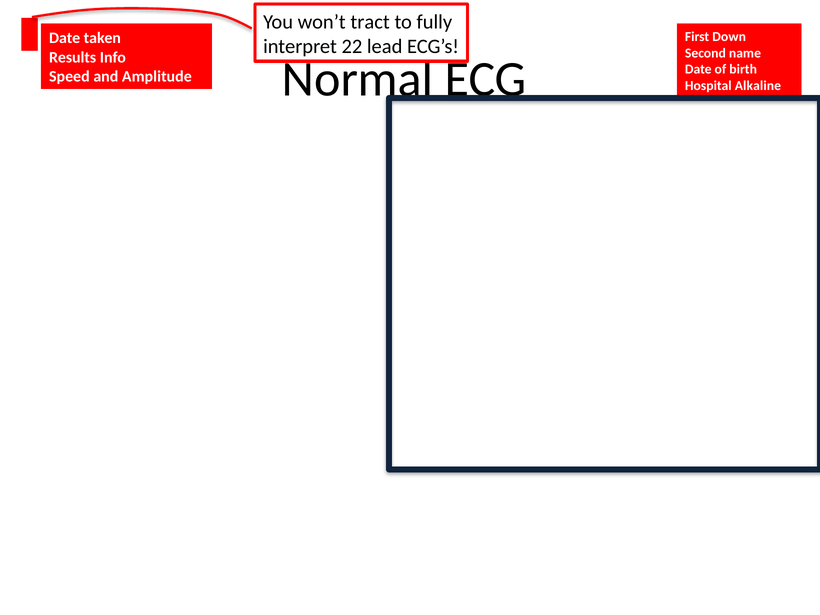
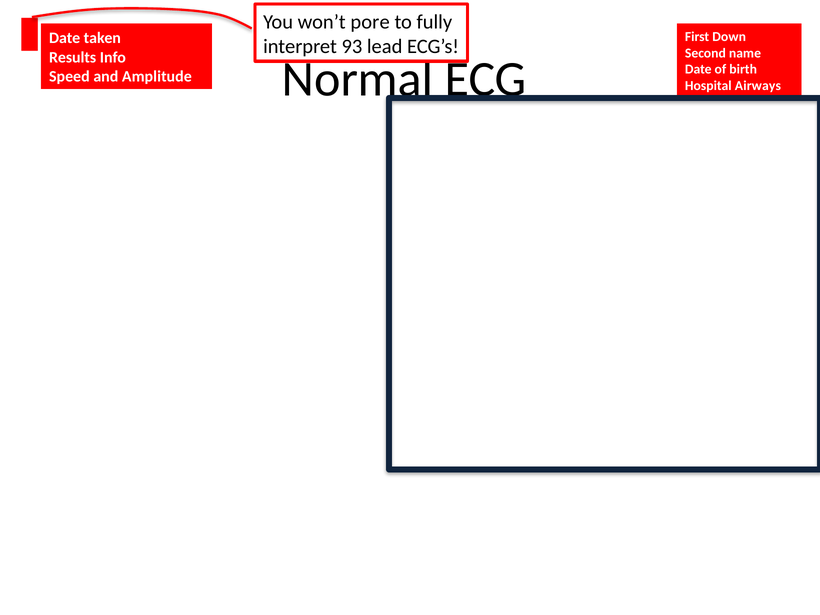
tract: tract -> pore (370, 22)
22: 22 -> 93 (352, 46)
Alkaline: Alkaline -> Airways (758, 86)
